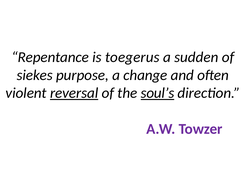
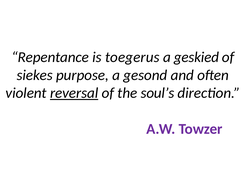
sudden: sudden -> geskied (196, 57)
change: change -> gesond (145, 75)
soul’s underline: present -> none (158, 93)
